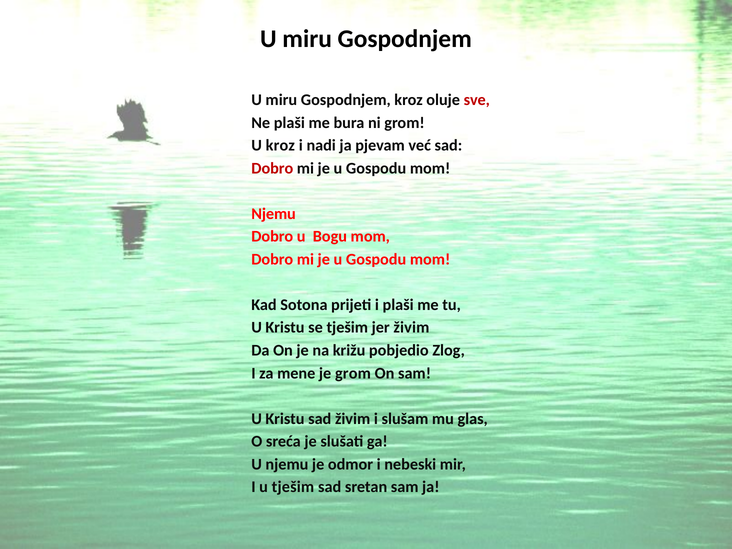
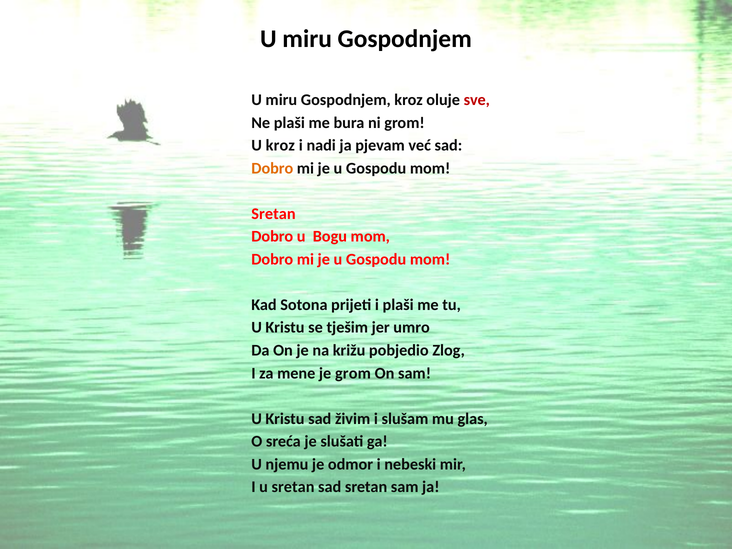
Dobro colour: red -> orange (272, 168)
Njemu: Njemu -> Sretan (273, 214)
jer živim: živim -> umro (412, 328)
u tješim: tješim -> sretan (293, 487)
